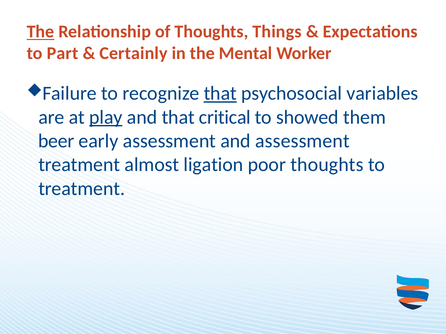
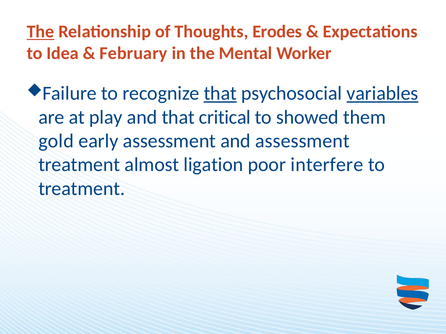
Things: Things -> Erodes (277, 32)
Part: Part -> Idea (63, 53)
Certainly: Certainly -> February (133, 53)
variables underline: none -> present (382, 94)
play underline: present -> none (106, 117)
beer: beer -> gold (56, 141)
poor thoughts: thoughts -> interfere (327, 165)
